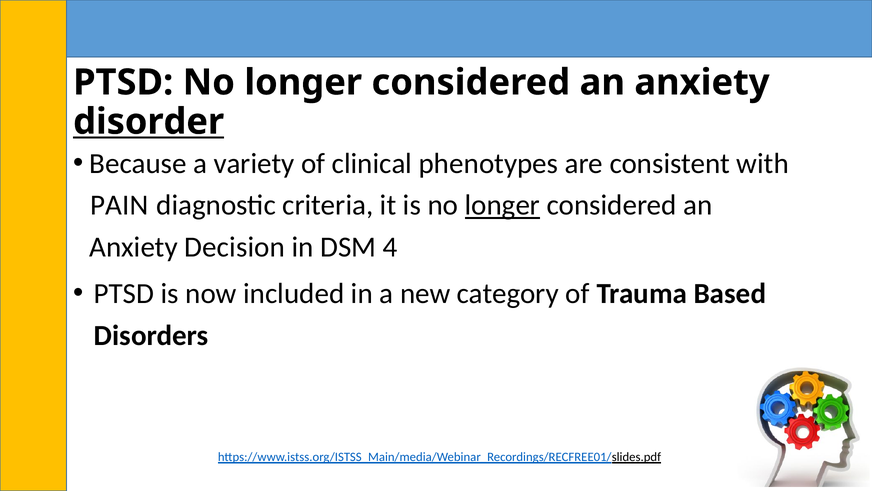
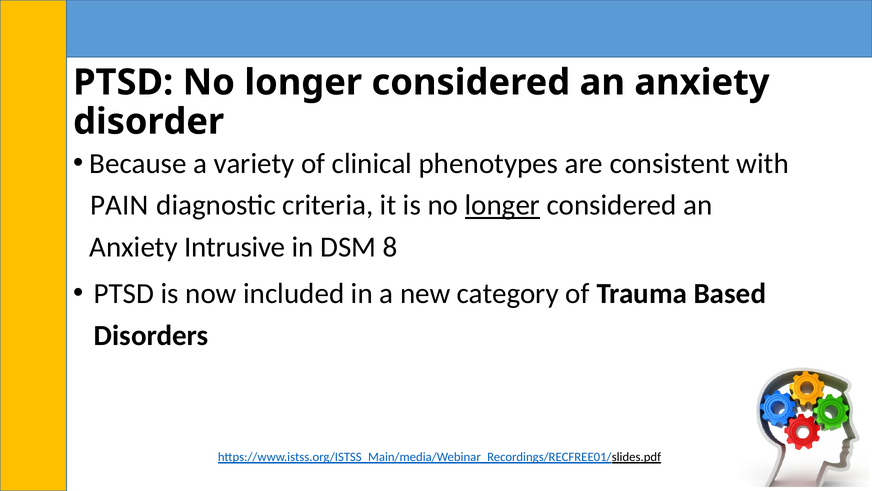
disorder underline: present -> none (149, 122)
Decision: Decision -> Intrusive (235, 247)
4: 4 -> 8 (390, 247)
